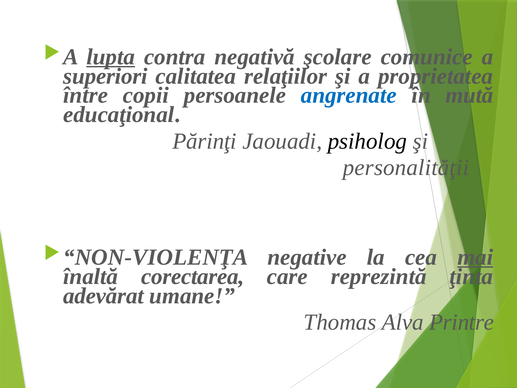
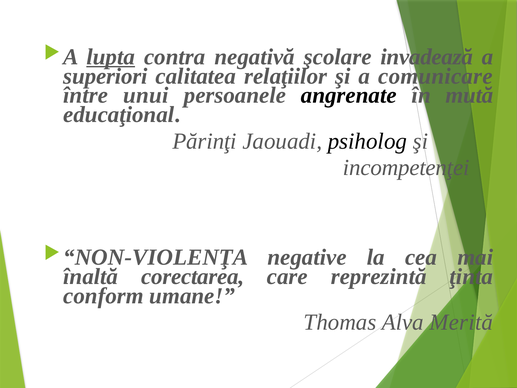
comunice: comunice -> invadează (427, 57)
proprietatea: proprietatea -> comunicare (435, 76)
copii: copii -> unui (146, 95)
angrenate colour: blue -> black (349, 95)
personalităţii: personalităţii -> incompetenţei (406, 168)
mai underline: present -> none (475, 257)
adevărat: adevărat -> conform (103, 296)
Printre: Printre -> Merită (461, 322)
